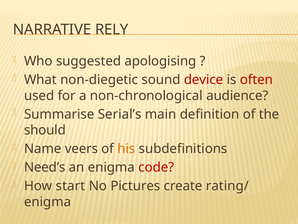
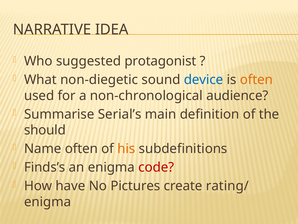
RELY: RELY -> IDEA (112, 30)
apologising: apologising -> protagonist (160, 61)
device colour: red -> blue (204, 80)
often colour: red -> orange (256, 80)
Name veers: veers -> often (81, 148)
Need’s: Need’s -> Finds’s (45, 167)
start: start -> have (70, 186)
